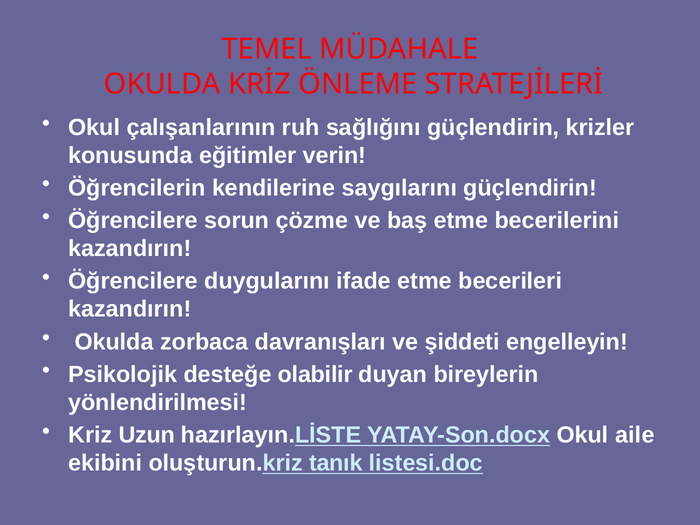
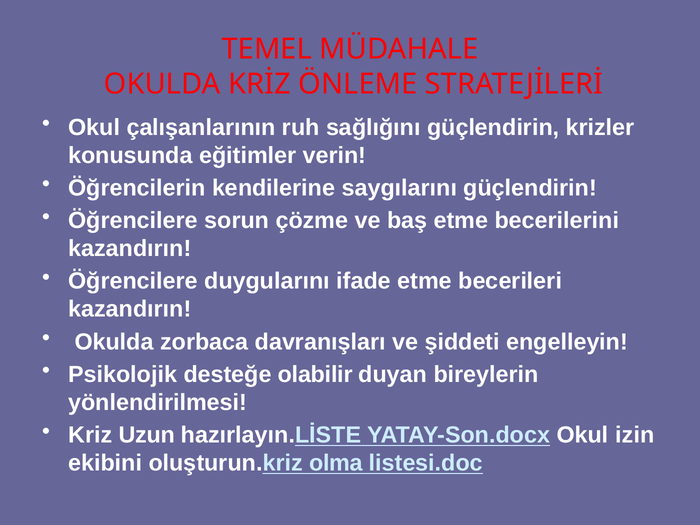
aile: aile -> izin (635, 435)
tanık: tanık -> olma (336, 463)
